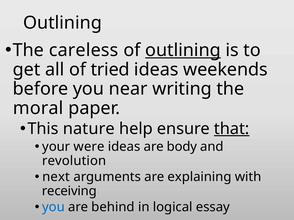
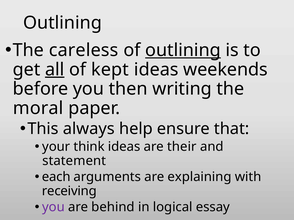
all underline: none -> present (55, 70)
tried: tried -> kept (110, 70)
near: near -> then (128, 89)
nature: nature -> always (89, 129)
that underline: present -> none (232, 129)
were: were -> think (89, 147)
body: body -> their (182, 147)
revolution: revolution -> statement (74, 161)
next: next -> each (56, 177)
you colour: blue -> purple (53, 208)
